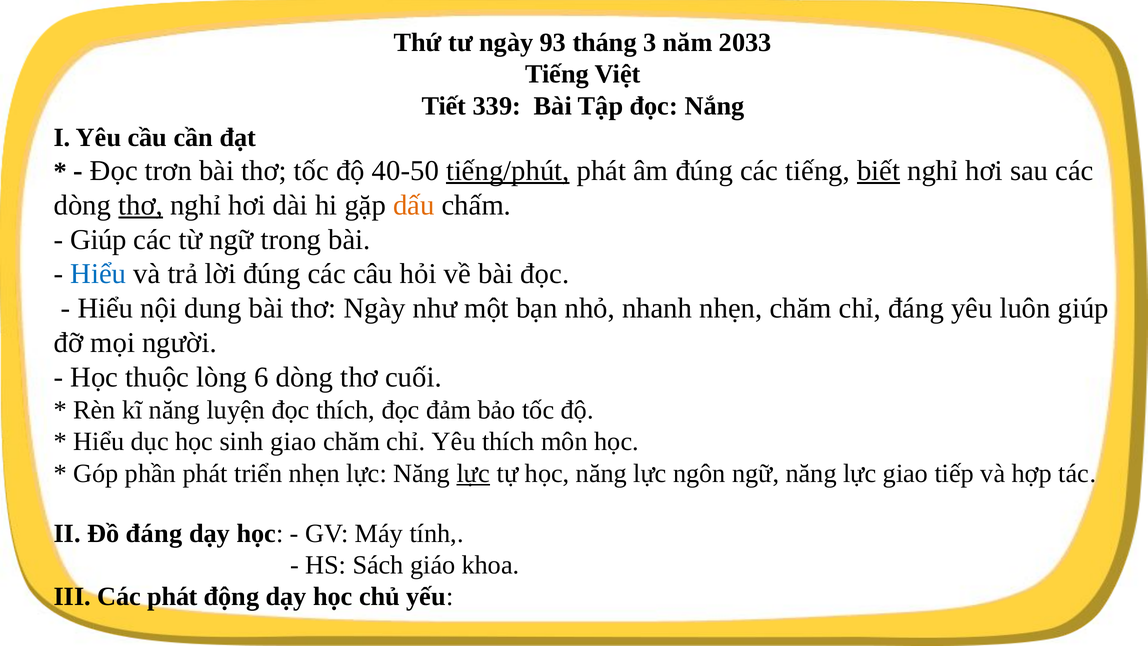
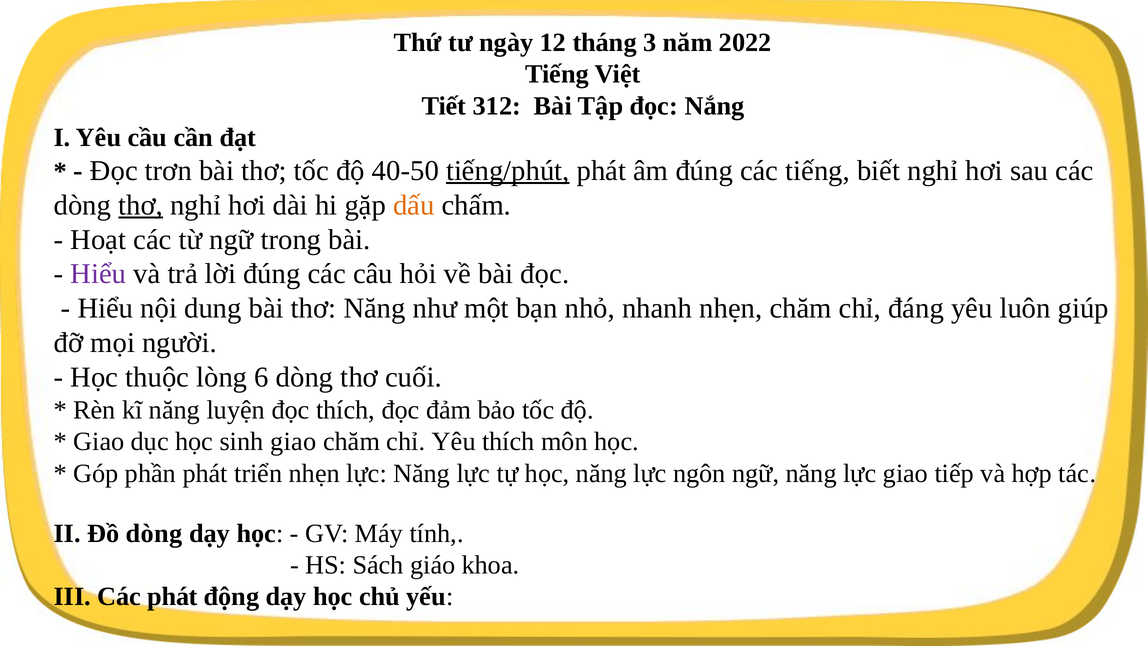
93: 93 -> 12 (553, 43)
2033: 2033 -> 2022 (745, 43)
339: 339 -> 312 (497, 106)
biết underline: present -> none (879, 171)
Giúp: Giúp -> Hoạt (98, 239)
Hiểu colour: blue -> purple (98, 274)
thơ Ngày: Ngày -> Năng (375, 308)
Hiểu: Hiểu -> Giao (99, 442)
lực underline: present -> none (473, 473)
Đồ đáng: đáng -> dòng (154, 533)
